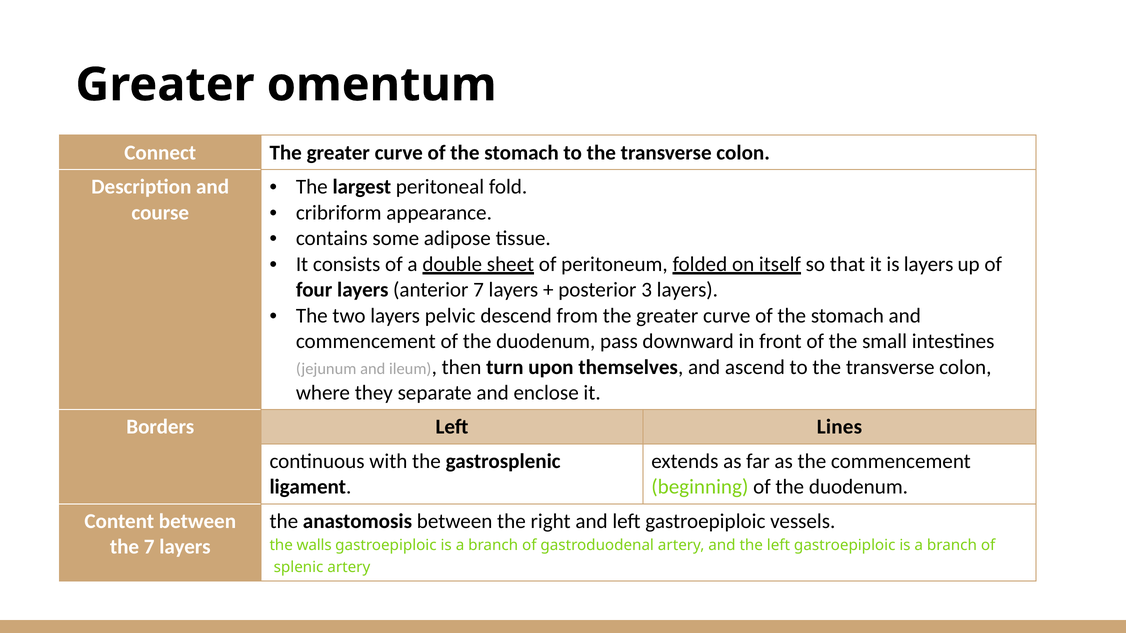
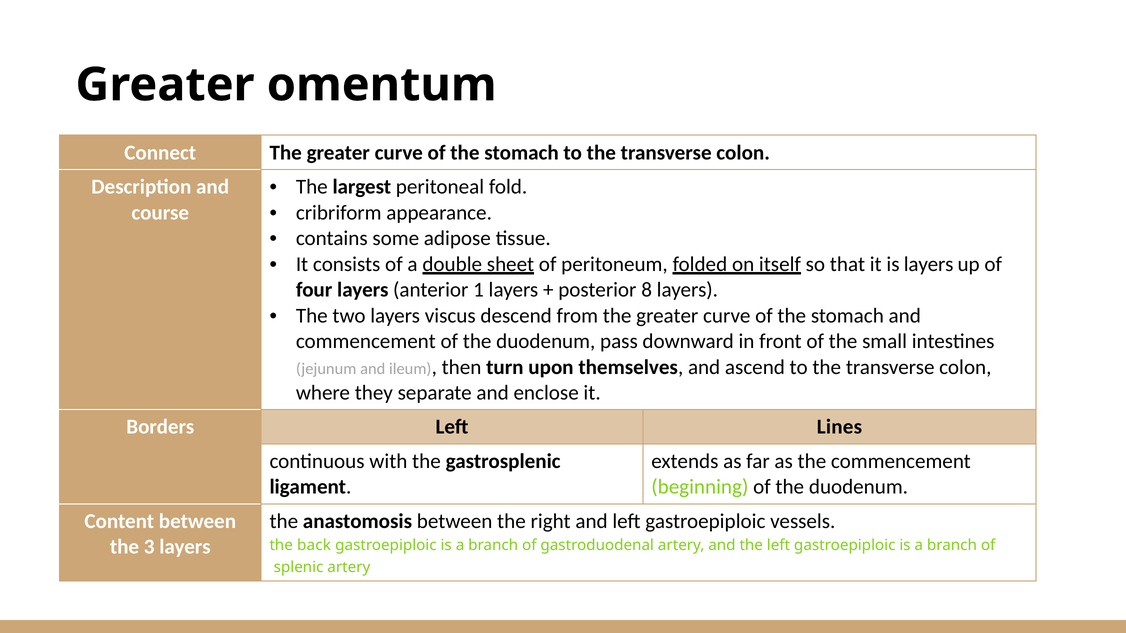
anterior 7: 7 -> 1 (478, 290)
3: 3 -> 8 (647, 290)
pelvic: pelvic -> viscus (450, 316)
the 7: 7 -> 3 (149, 547)
walls: walls -> back (314, 545)
